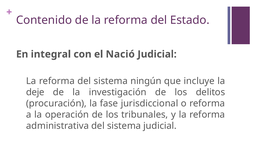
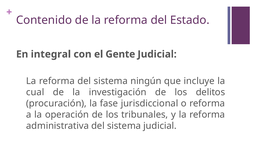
Nació: Nació -> Gente (120, 54)
deje: deje -> cual (35, 92)
